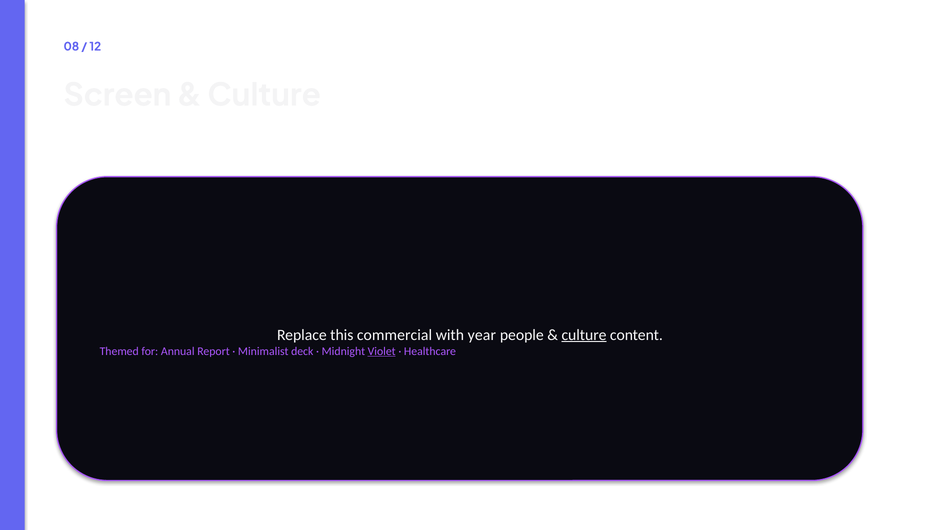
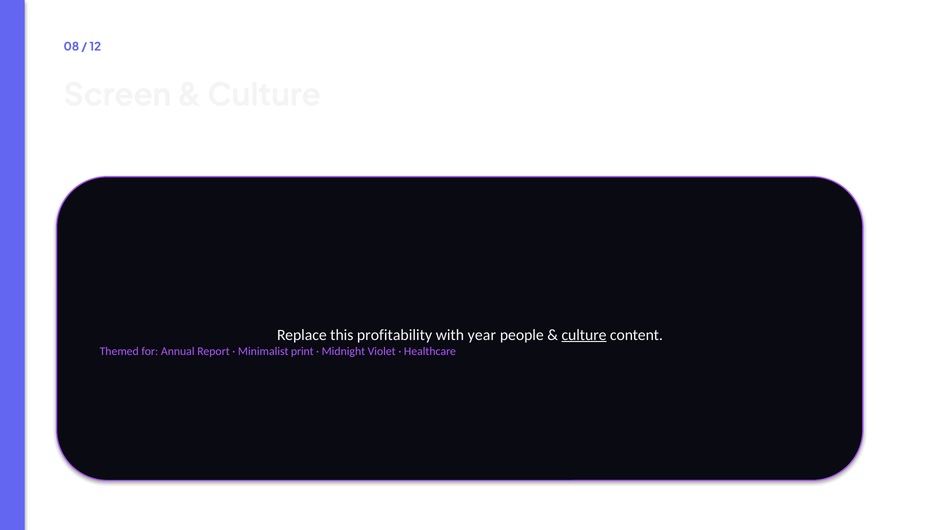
commercial: commercial -> profitability (395, 335)
deck: deck -> print (302, 351)
Violet underline: present -> none (382, 351)
